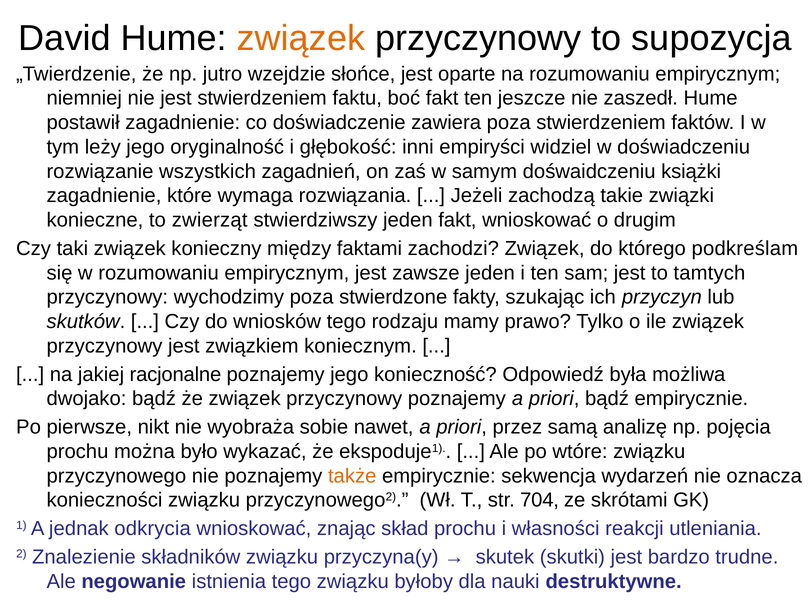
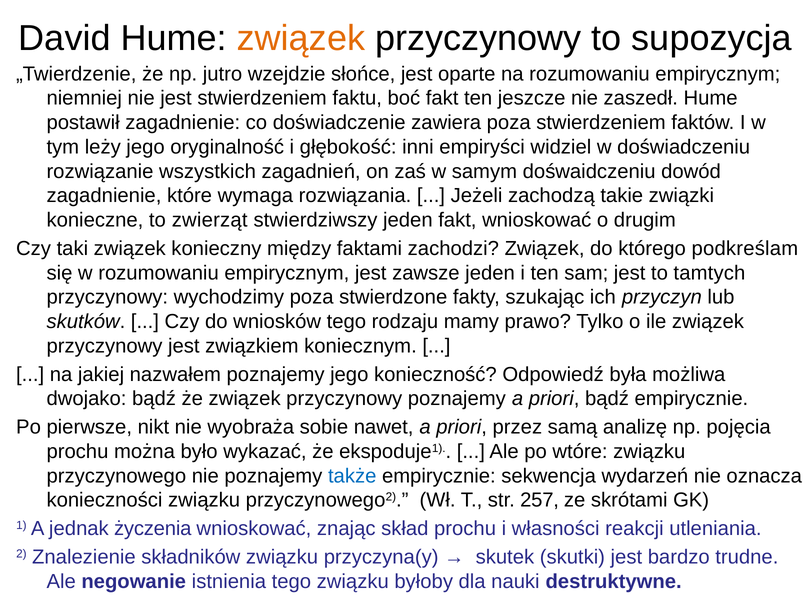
książki: książki -> dowód (691, 171)
racjonalne: racjonalne -> nazwałem (175, 374)
także colour: orange -> blue (352, 475)
704: 704 -> 257 (540, 500)
odkrycia: odkrycia -> życzenia (153, 528)
